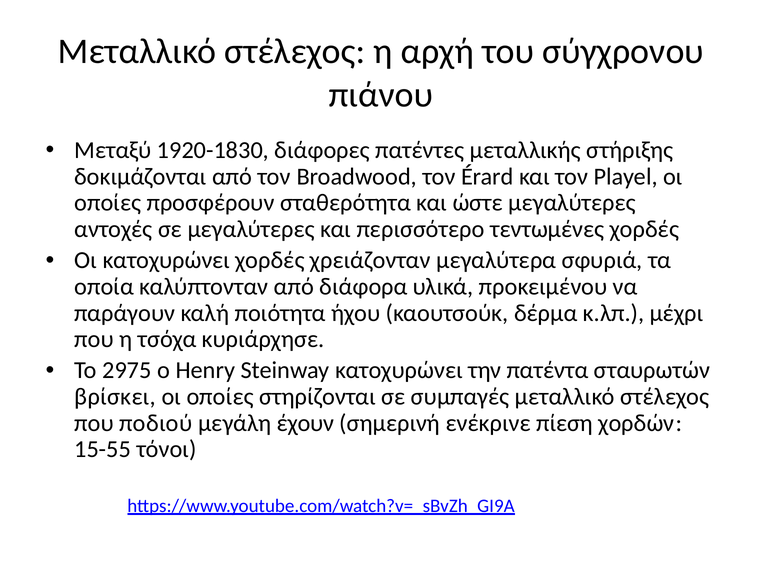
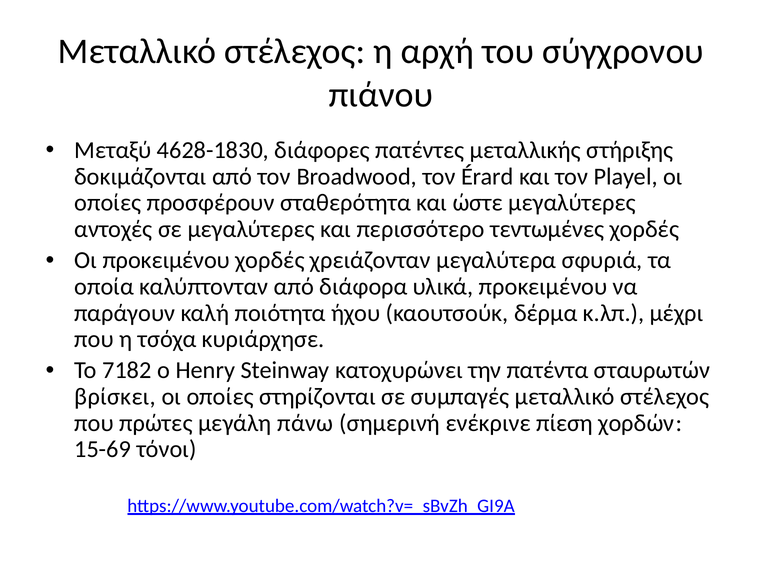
1920-1830: 1920-1830 -> 4628-1830 (213, 150)
Οι κατοχυρώνει: κατοχυρώνει -> προκειμένου (166, 260)
2975: 2975 -> 7182 (127, 370)
ποδιού: ποδιού -> πρώτες (156, 423)
έχουν: έχουν -> πάνω (305, 423)
15-55: 15-55 -> 15-69 (103, 449)
